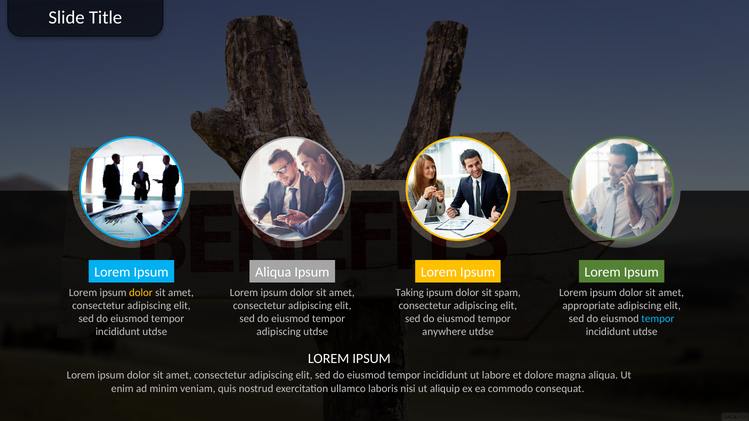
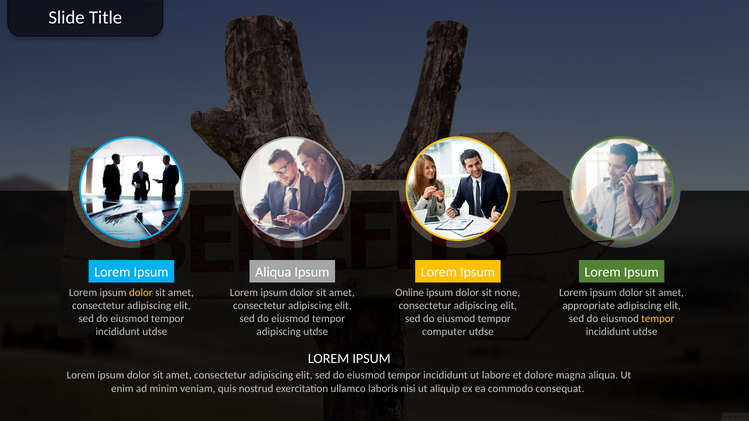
Taking: Taking -> Online (410, 293)
spam: spam -> none (507, 293)
tempor colour: light blue -> yellow (658, 319)
anywhere: anywhere -> computer (444, 332)
